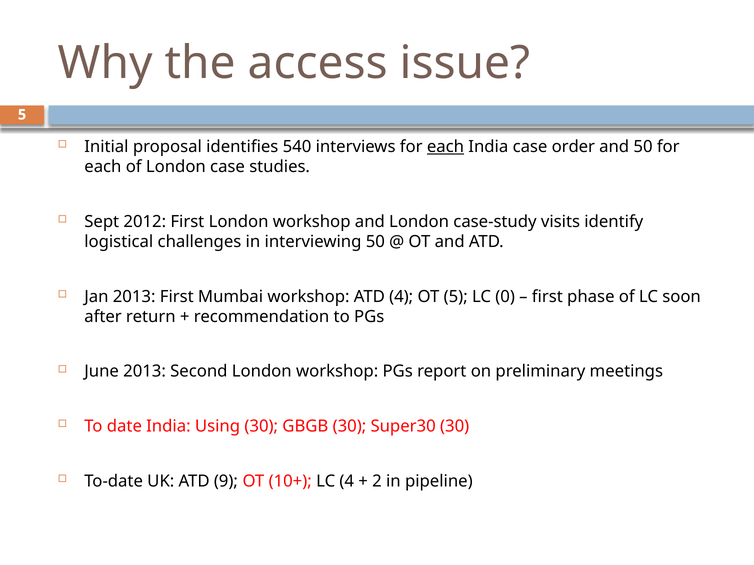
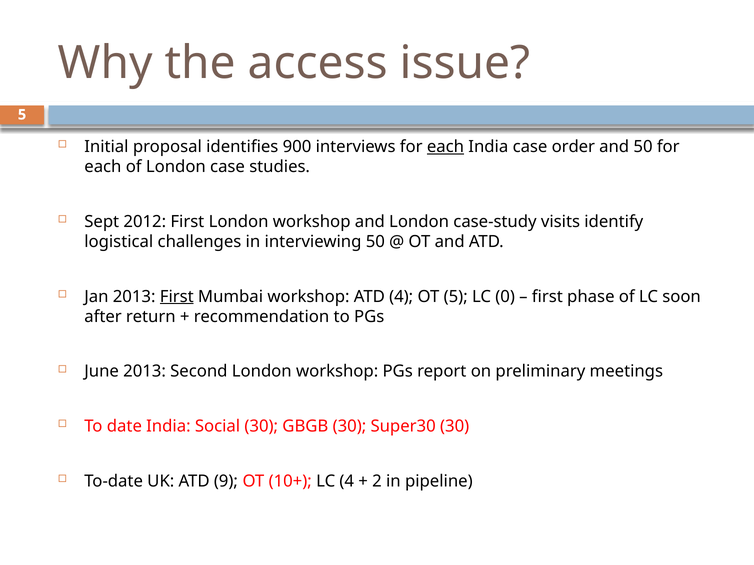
540: 540 -> 900 (297, 147)
First underline: none -> present (177, 297)
Using: Using -> Social (218, 427)
